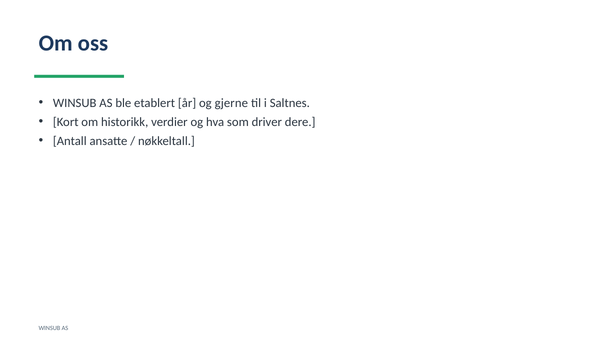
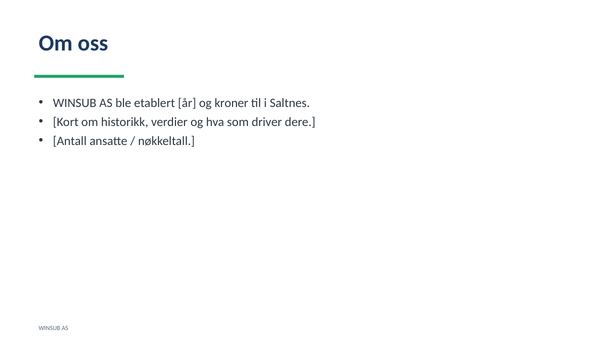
gjerne: gjerne -> kroner (231, 103)
